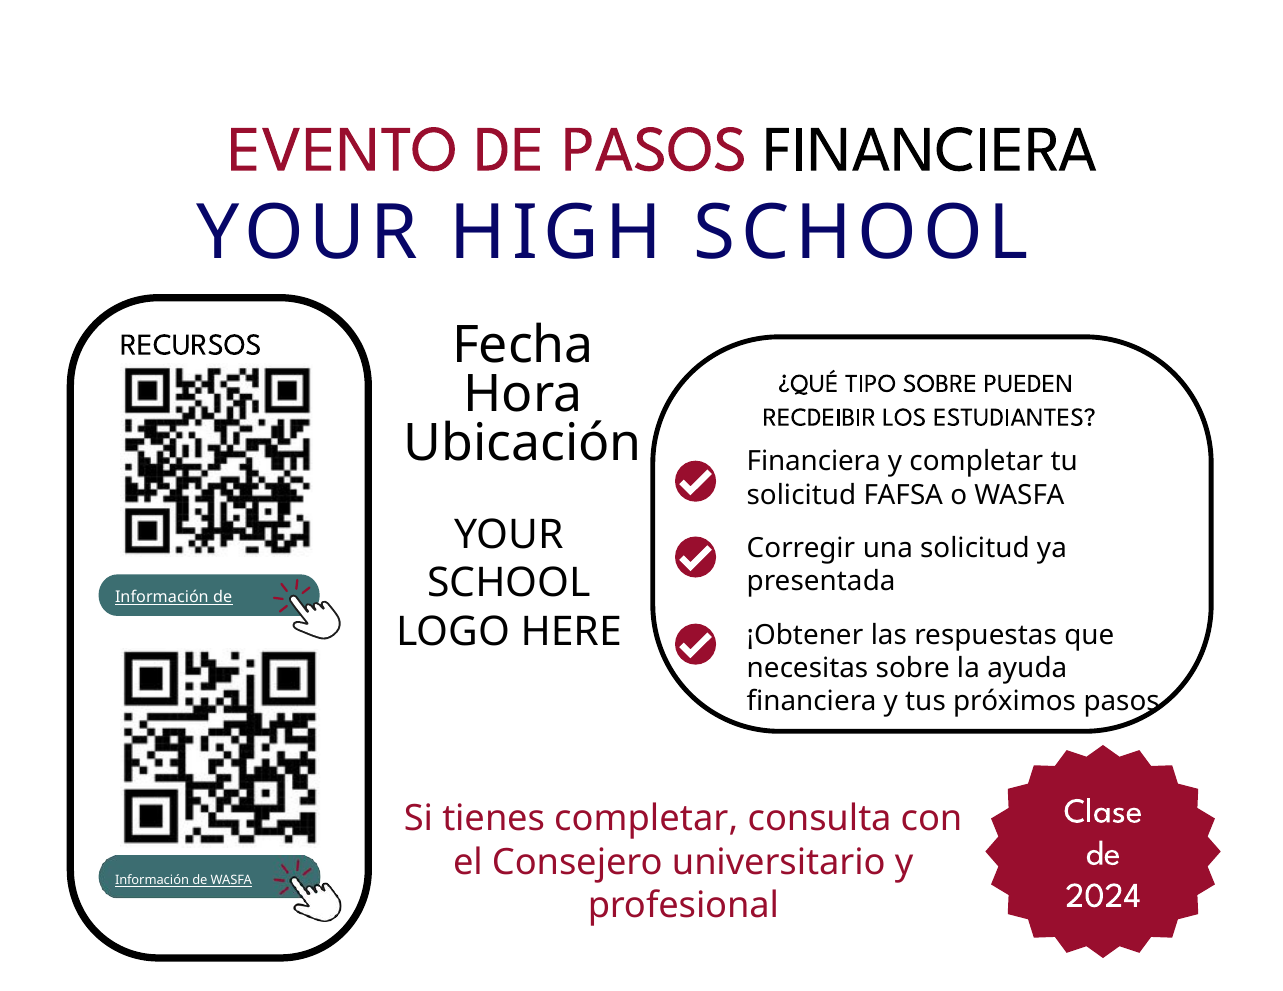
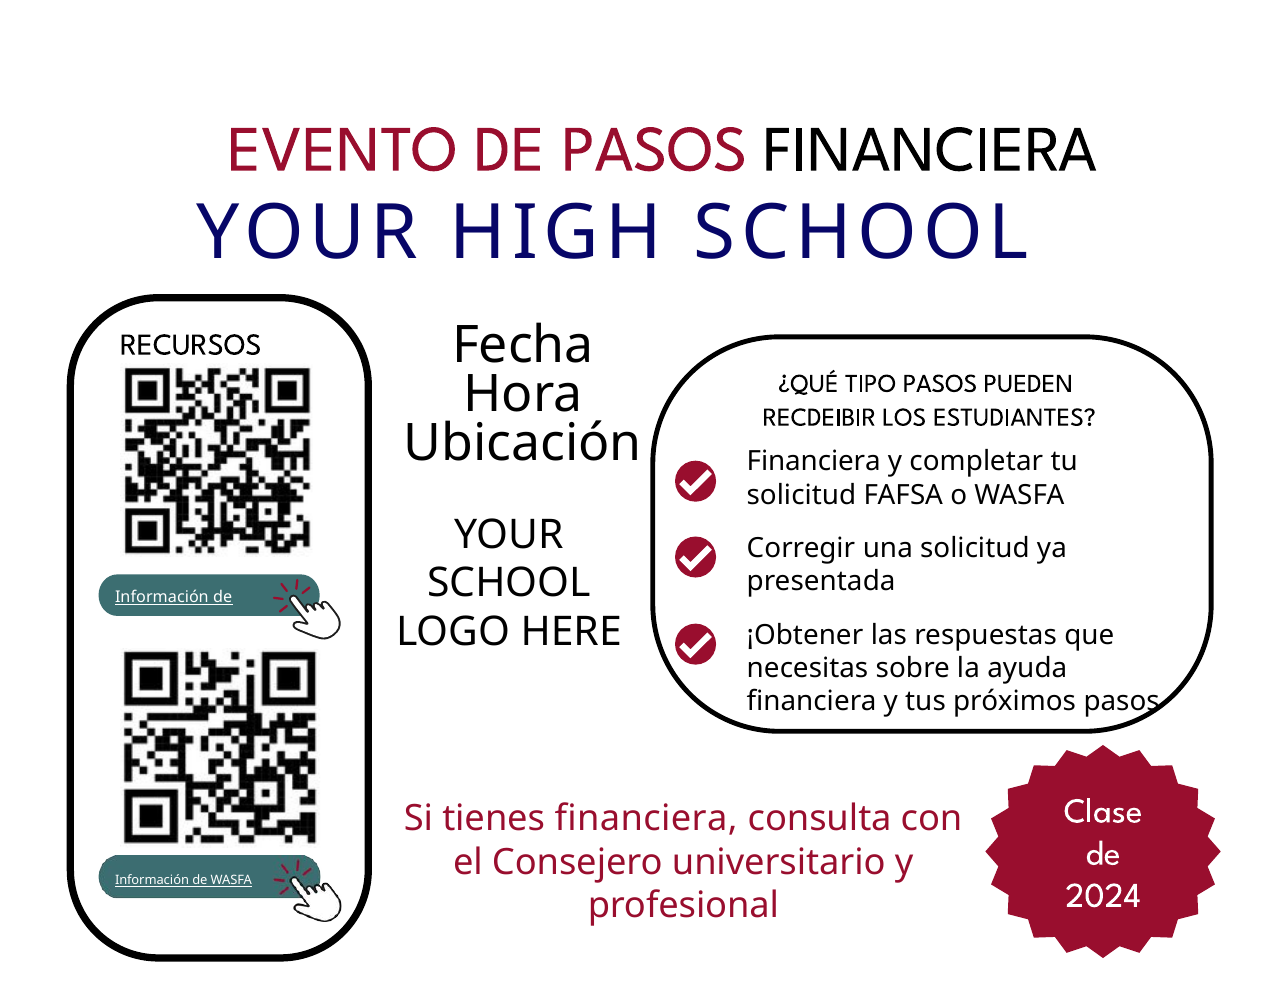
TIPO SOBRE: SOBRE -> PASOS (940, 384)
tienes completar: completar -> financiera (646, 819)
